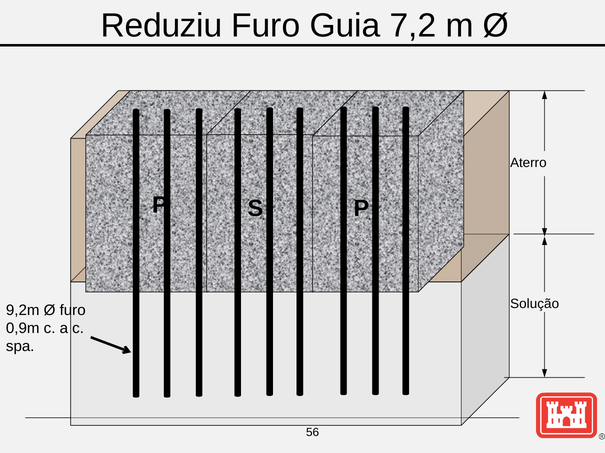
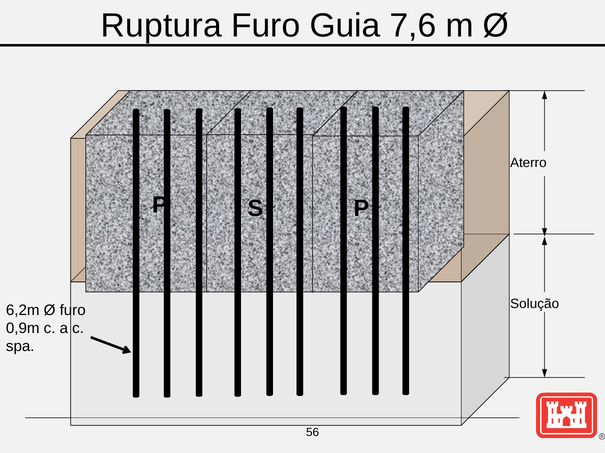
Reduziu: Reduziu -> Ruptura (161, 25)
7,2: 7,2 -> 7,6 (413, 25)
9,2m: 9,2m -> 6,2m (23, 311)
